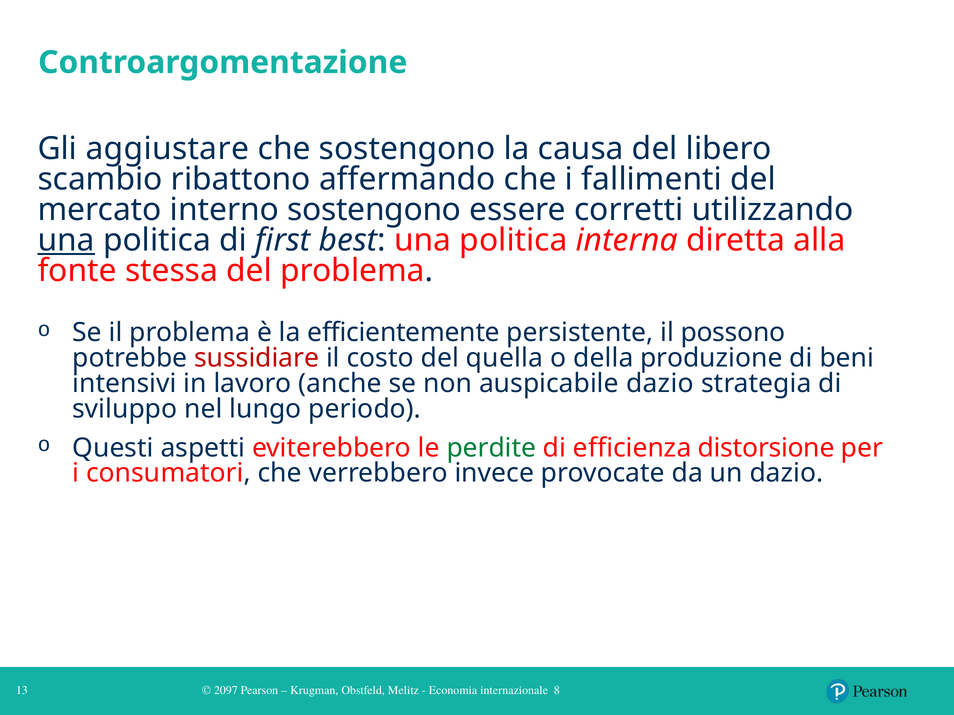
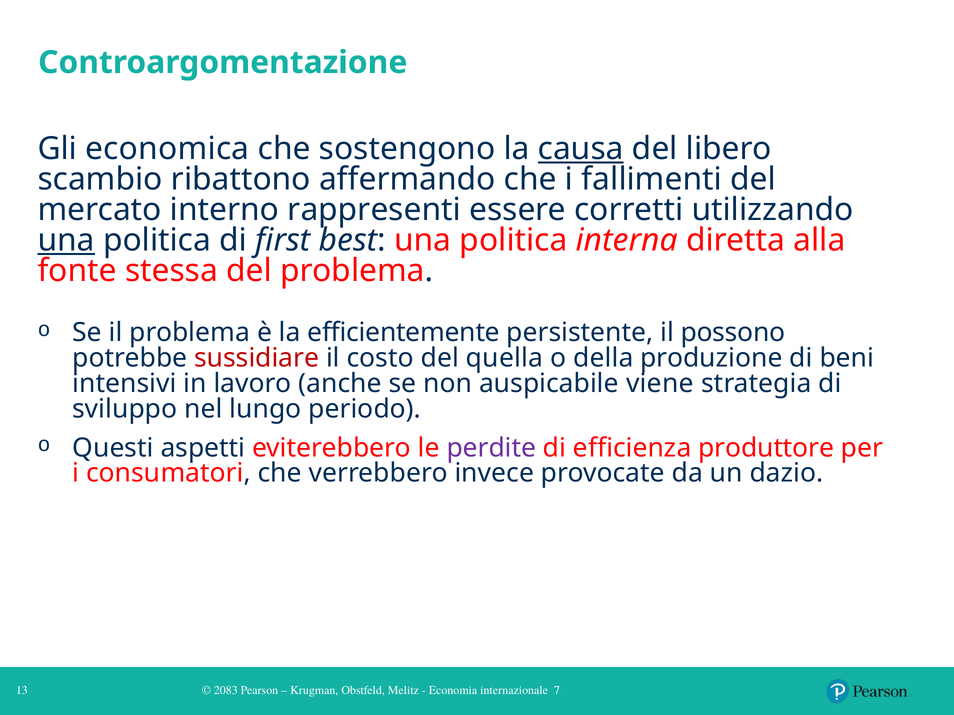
aggiustare: aggiustare -> economica (167, 149)
causa underline: none -> present (581, 149)
interno sostengono: sostengono -> rappresenti (374, 210)
auspicabile dazio: dazio -> viene (660, 384)
perdite colour: green -> purple (491, 448)
distorsione: distorsione -> produttore (766, 448)
2097: 2097 -> 2083 (226, 691)
8: 8 -> 7 (557, 691)
